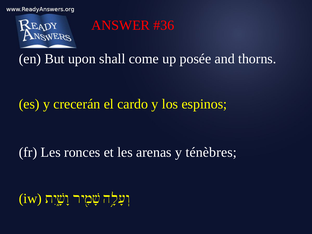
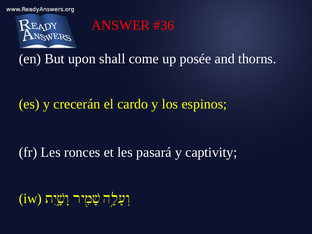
arenas: arenas -> pasará (154, 152)
ténèbres: ténèbres -> captivity (211, 152)
